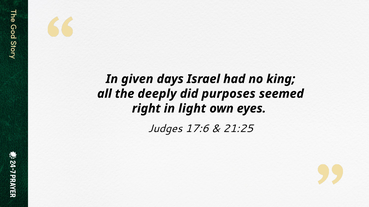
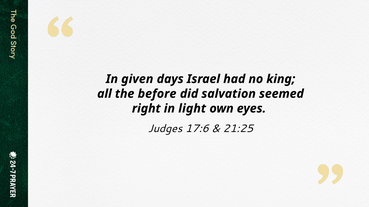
deeply: deeply -> before (157, 94)
purposes: purposes -> salvation (229, 94)
